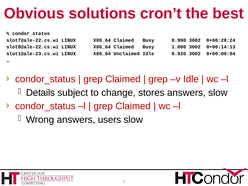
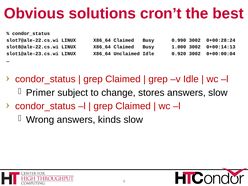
Details: Details -> Primer (40, 93)
users: users -> kinds (109, 120)
